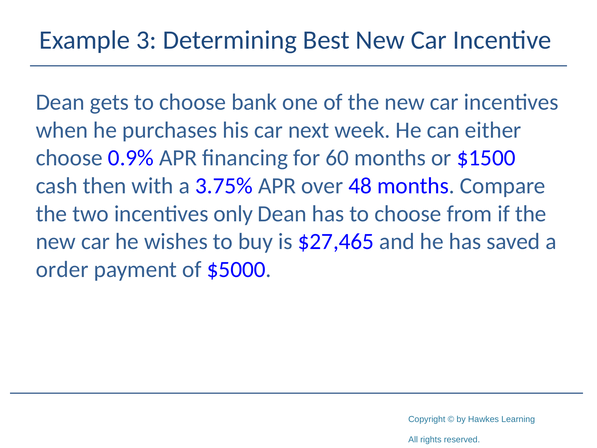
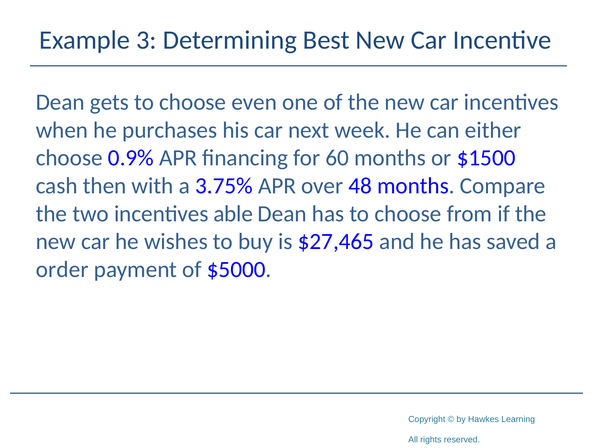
bank: bank -> even (254, 102)
only: only -> able (233, 214)
